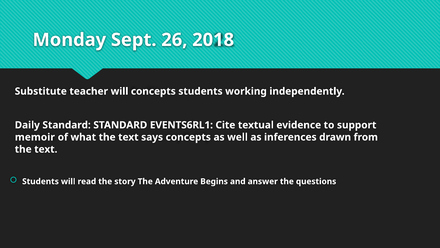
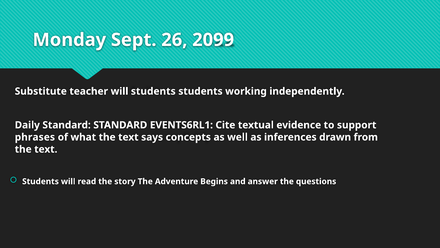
2018: 2018 -> 2099 (213, 40)
will concepts: concepts -> students (153, 91)
memoir: memoir -> phrases (35, 137)
